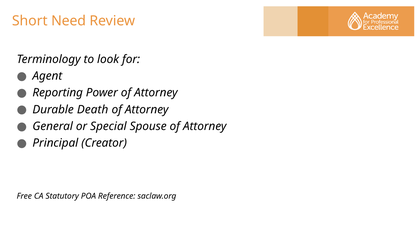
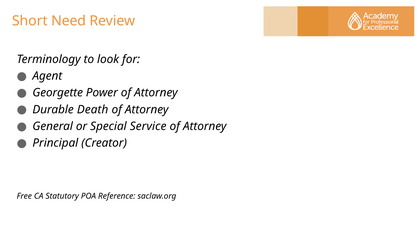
Reporting: Reporting -> Georgette (58, 93)
Spouse: Spouse -> Service (148, 126)
